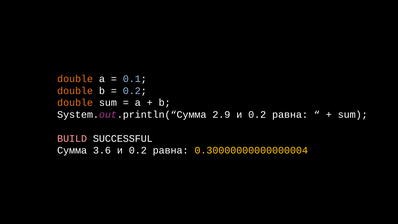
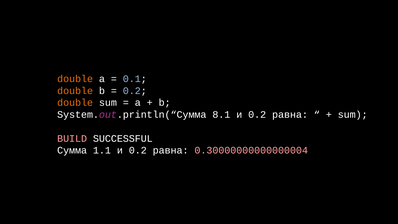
2.9: 2.9 -> 8.1 (221, 115)
3.6: 3.6 -> 1.1 (102, 150)
0.30000000000000004 colour: yellow -> pink (251, 150)
